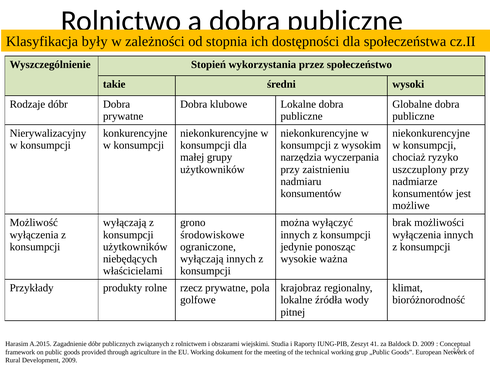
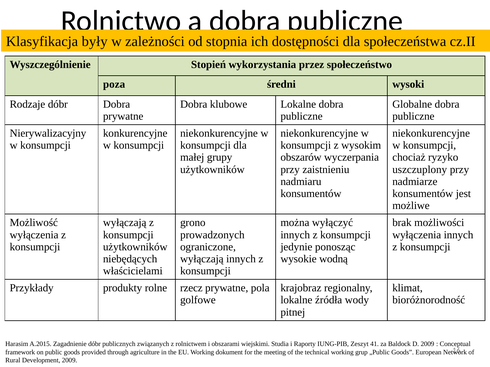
takie: takie -> poza (114, 84)
narzędzia: narzędzia -> obszarów (301, 158)
środowiskowe: środowiskowe -> prowadzonych (212, 235)
ważna: ważna -> wodną (334, 259)
